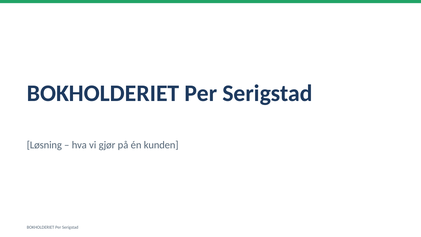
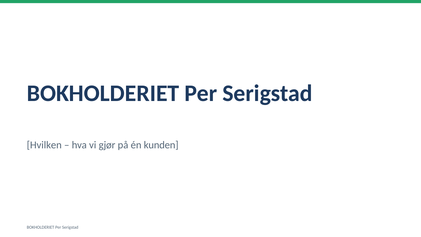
Løsning: Løsning -> Hvilken (44, 145)
